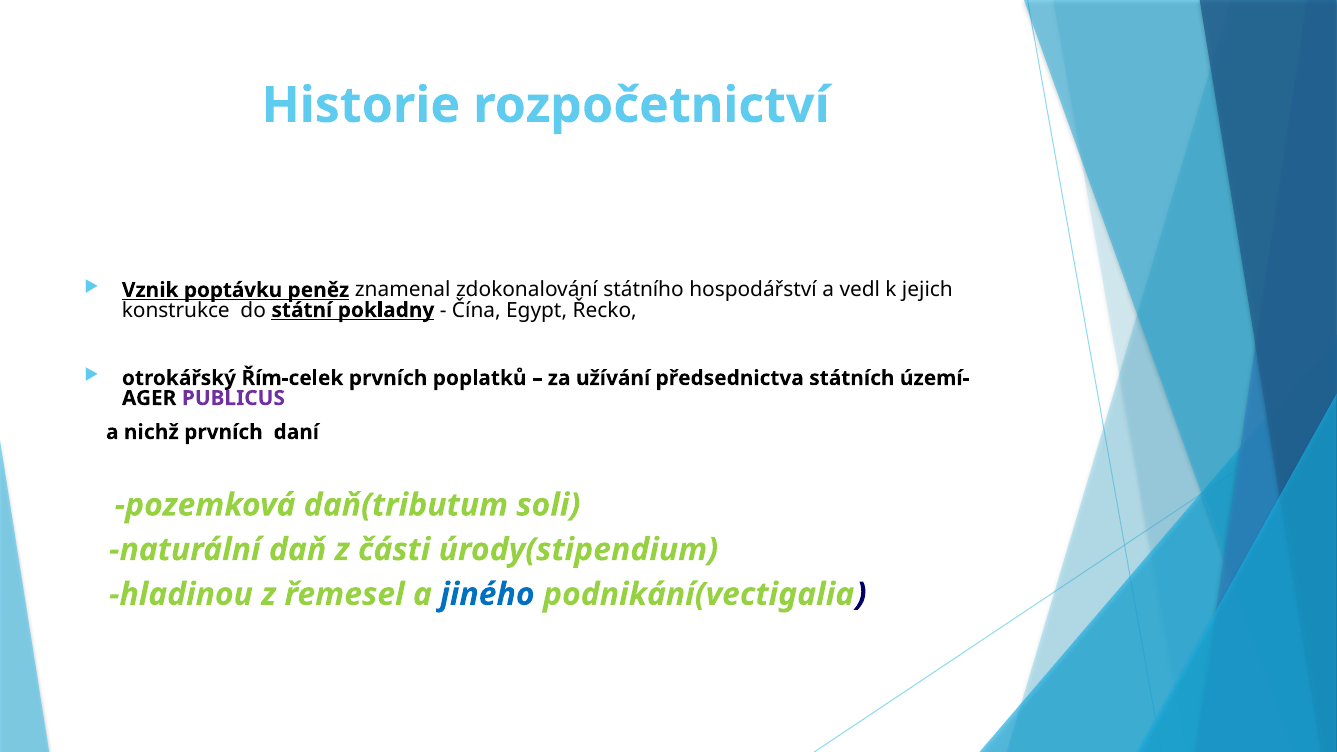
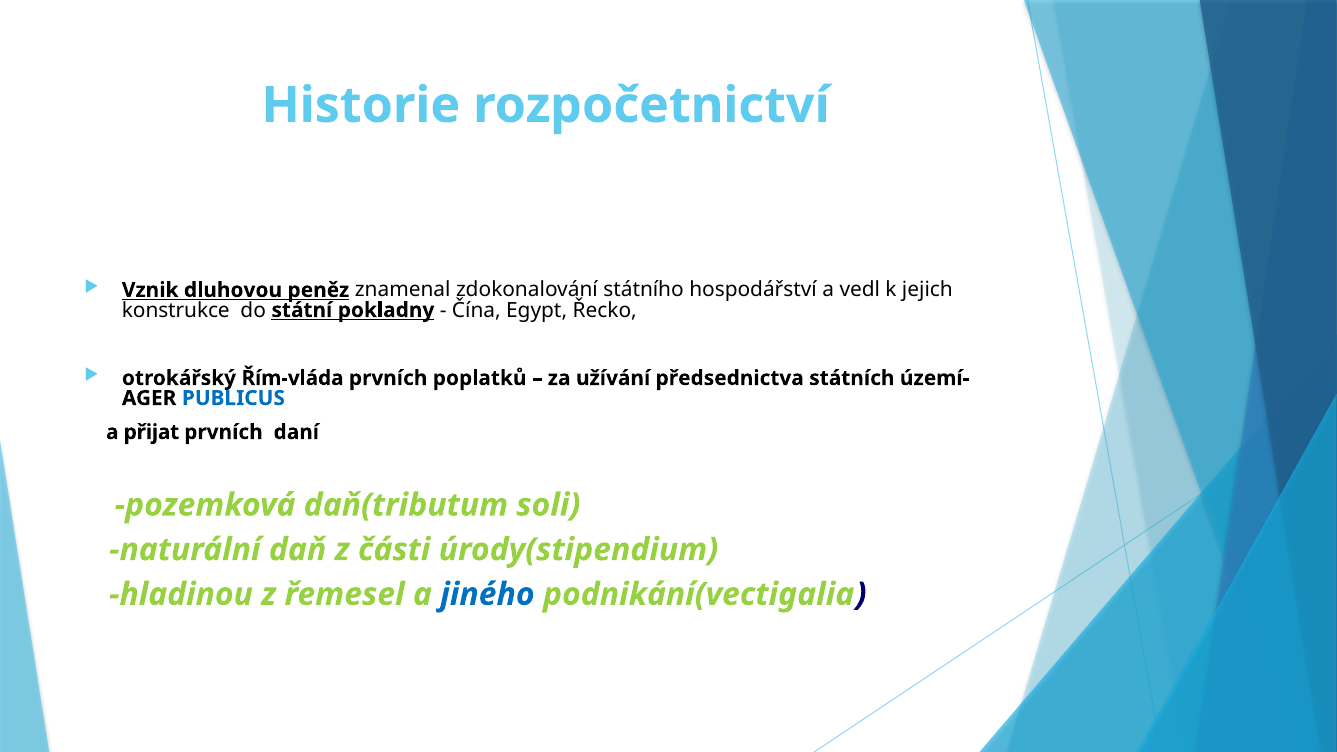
poptávku: poptávku -> dluhovou (233, 290)
Řím-celek: Řím-celek -> Řím-vláda (293, 378)
PUBLICUS colour: purple -> blue (233, 398)
nichž: nichž -> přijat (151, 432)
